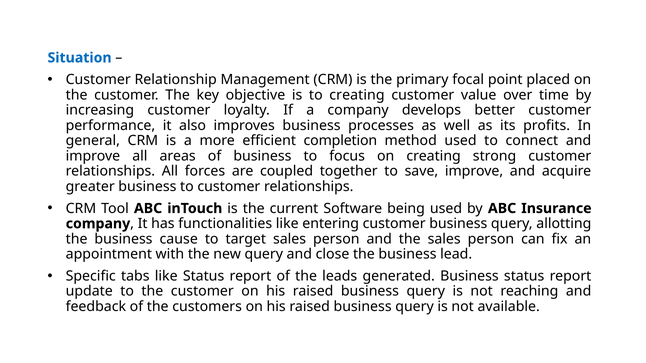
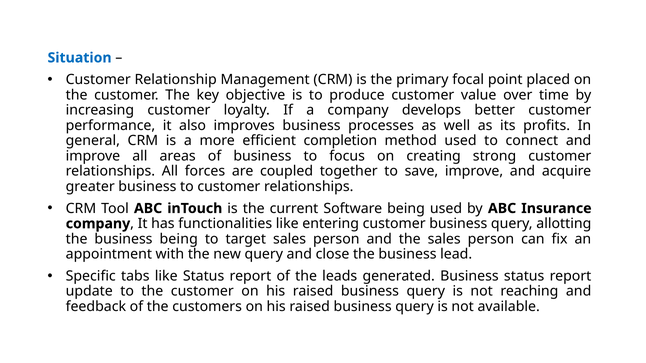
to creating: creating -> produce (357, 95)
business cause: cause -> being (179, 239)
